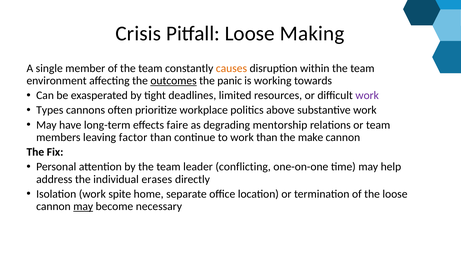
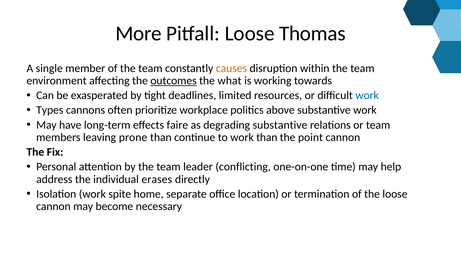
Crisis: Crisis -> More (139, 33)
Making: Making -> Thomas (312, 33)
panic: panic -> what (230, 81)
work colour: purple -> blue (367, 96)
degrading mentorship: mentorship -> substantive (280, 125)
factor: factor -> prone (133, 138)
make: make -> point (310, 138)
may underline: present -> none (83, 207)
